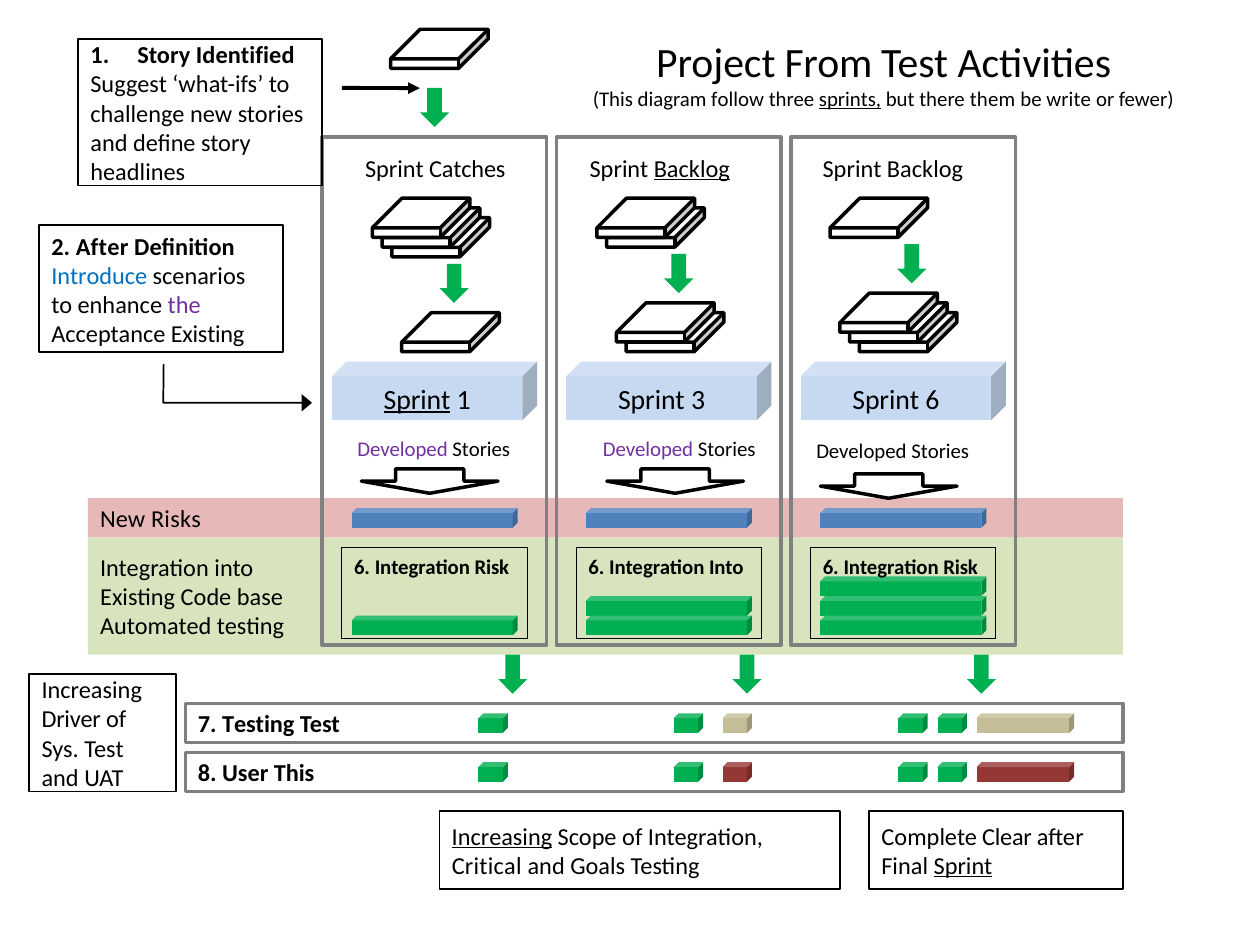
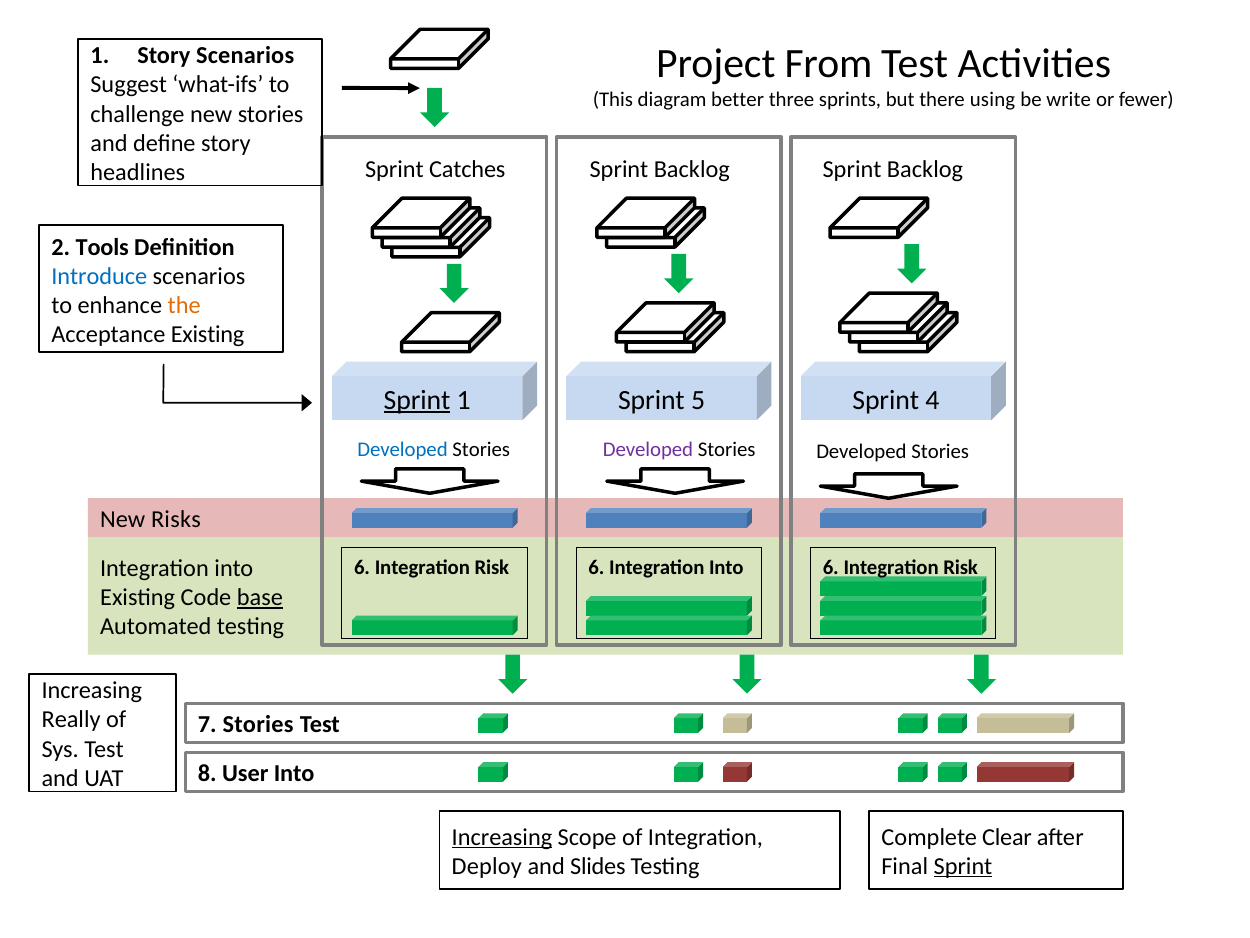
Story Identified: Identified -> Scenarios (245, 56)
follow: follow -> better (738, 99)
sprints underline: present -> none (850, 99)
them: them -> using (993, 99)
Backlog underline: present -> none (692, 169)
2 After: After -> Tools (102, 247)
the colour: purple -> orange (184, 305)
3: 3 -> 5 (698, 400)
Sprint 6: 6 -> 4 (932, 400)
Developed colour: purple -> blue (402, 450)
base underline: none -> present (260, 597)
Driver: Driver -> Really (71, 719)
7 Testing: Testing -> Stories (258, 724)
User This: This -> Into (294, 773)
Critical: Critical -> Deploy (487, 866)
Goals: Goals -> Slides (598, 866)
